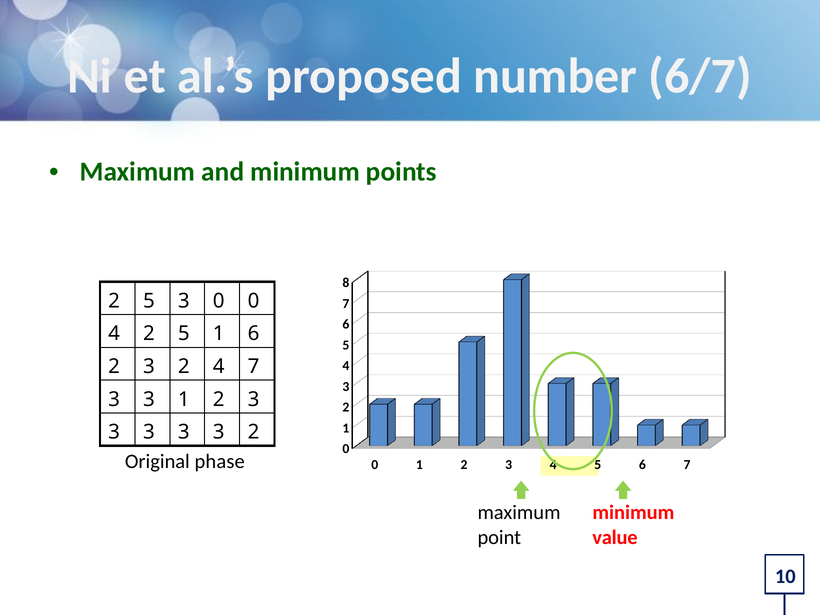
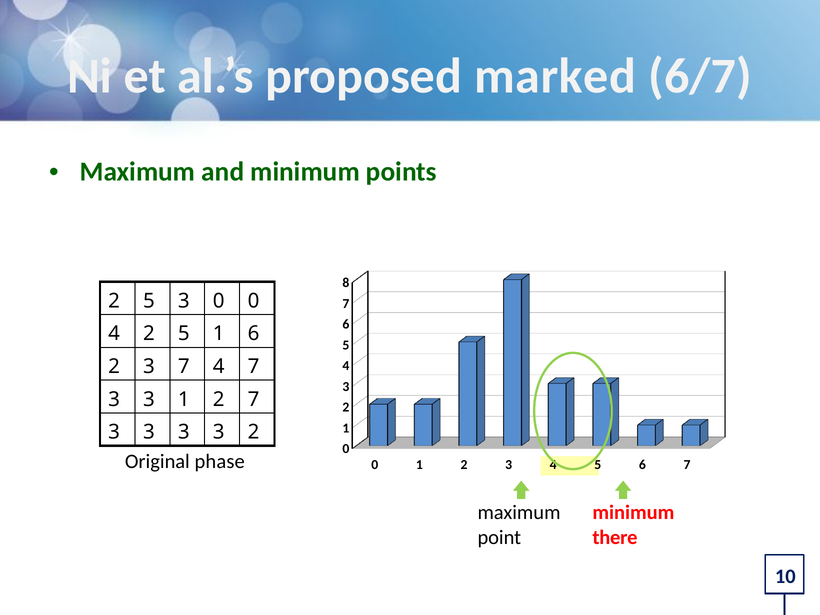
number: number -> marked (555, 76)
2 3 2: 2 -> 7 (184, 367)
3 1 2 3: 3 -> 7 (254, 399)
value: value -> there (615, 537)
